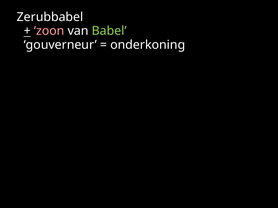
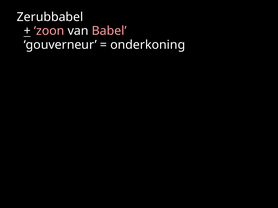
Babel colour: light green -> pink (109, 31)
